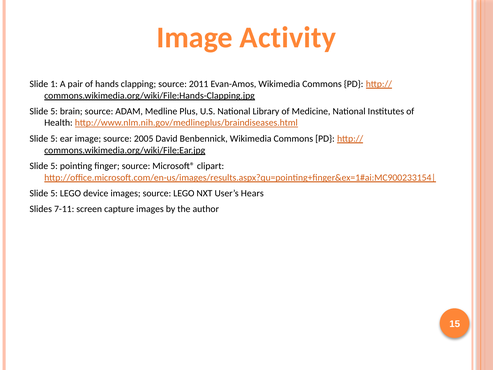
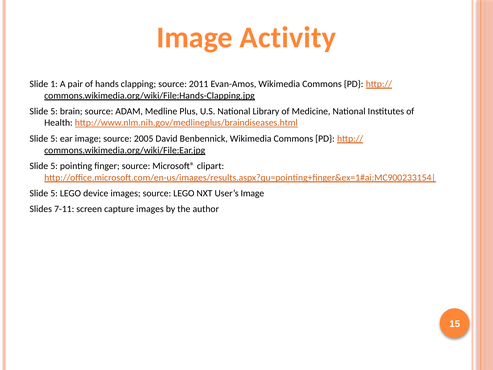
User’s Hears: Hears -> Image (252, 193)
